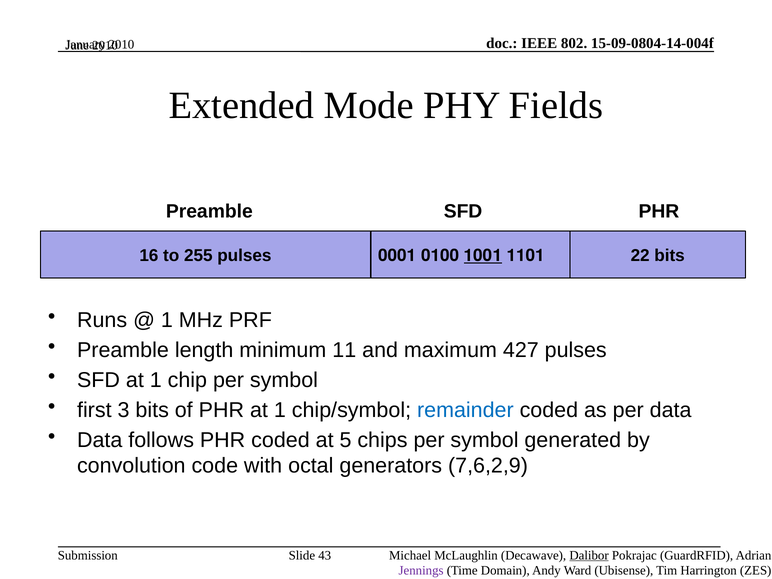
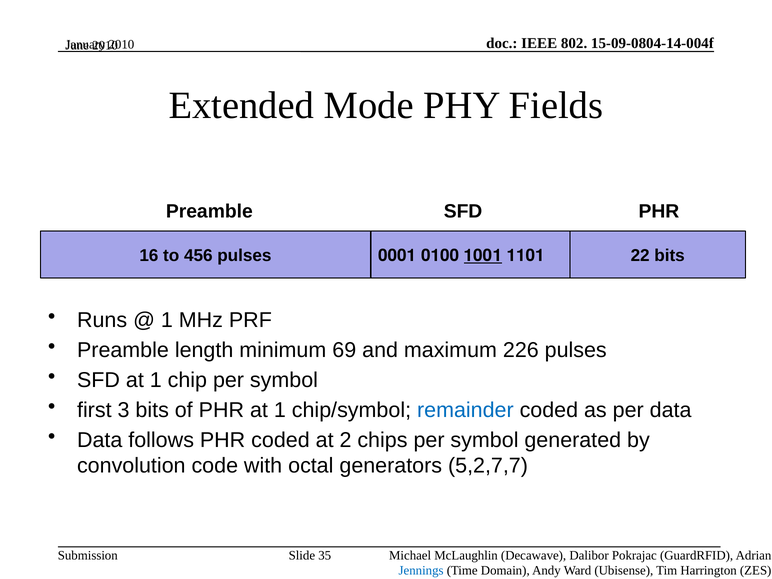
255: 255 -> 456 (198, 256)
11: 11 -> 69 (344, 350)
427: 427 -> 226 (521, 350)
5: 5 -> 2 (346, 440)
7,6,2,9: 7,6,2,9 -> 5,2,7,7 (488, 466)
Dalibor underline: present -> none (589, 555)
43: 43 -> 35 (325, 555)
Jennings colour: purple -> blue (421, 571)
